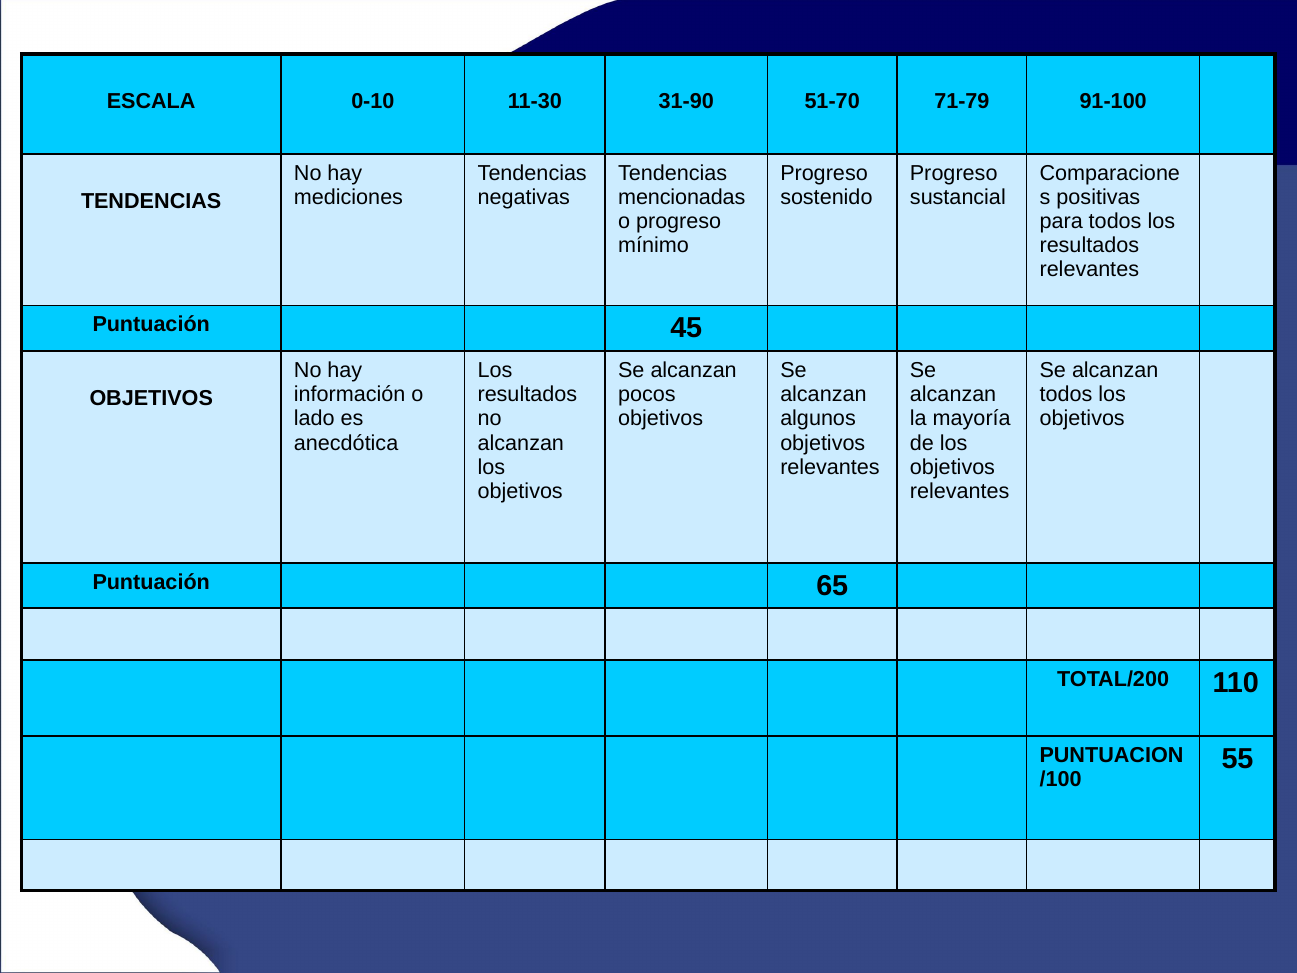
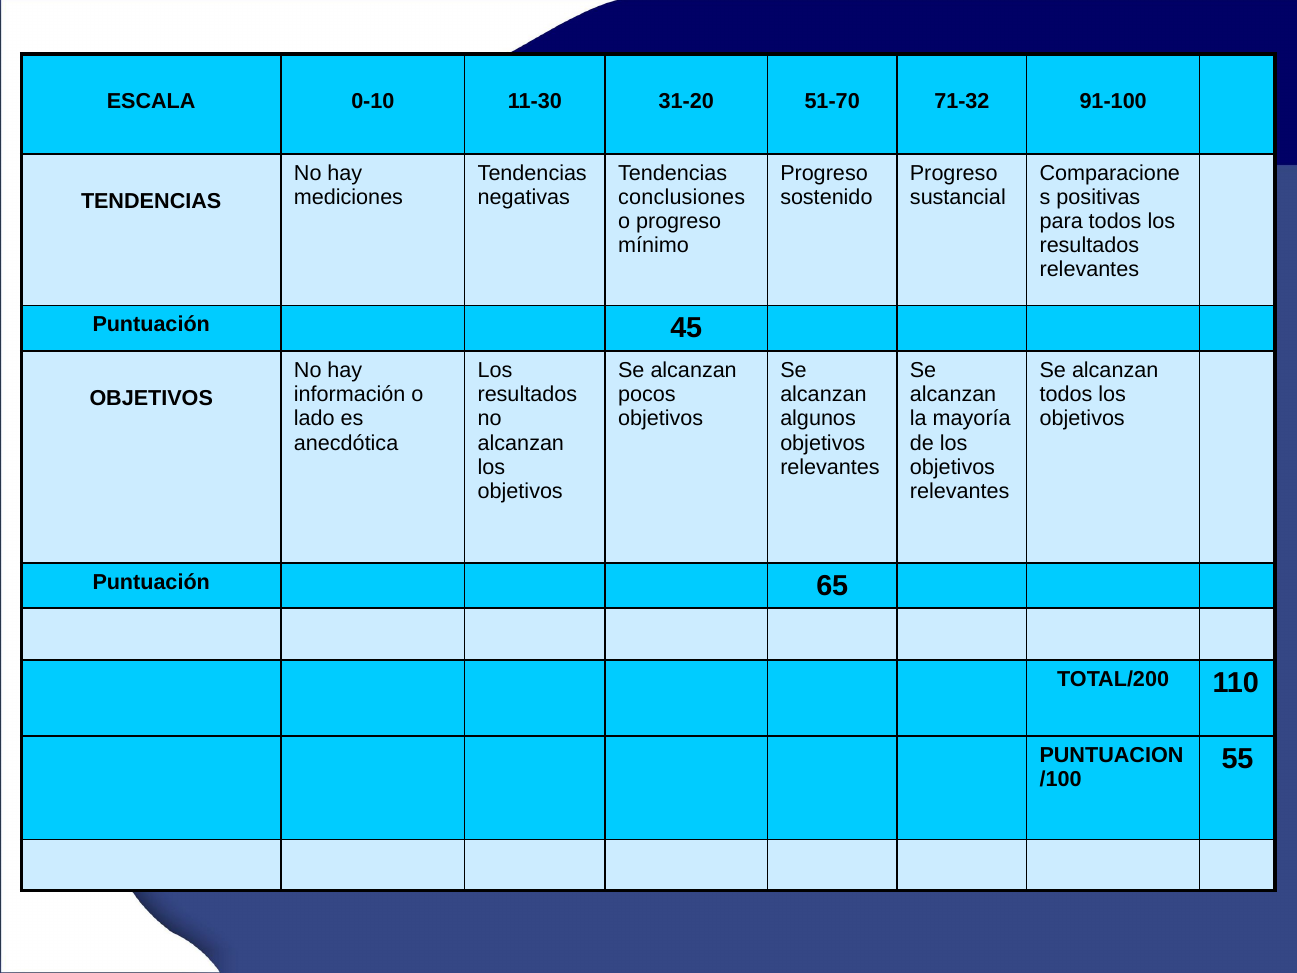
31-90: 31-90 -> 31-20 (686, 102)
71-79: 71-79 -> 71-32 (962, 102)
mencionadas: mencionadas -> conclusiones (682, 197)
